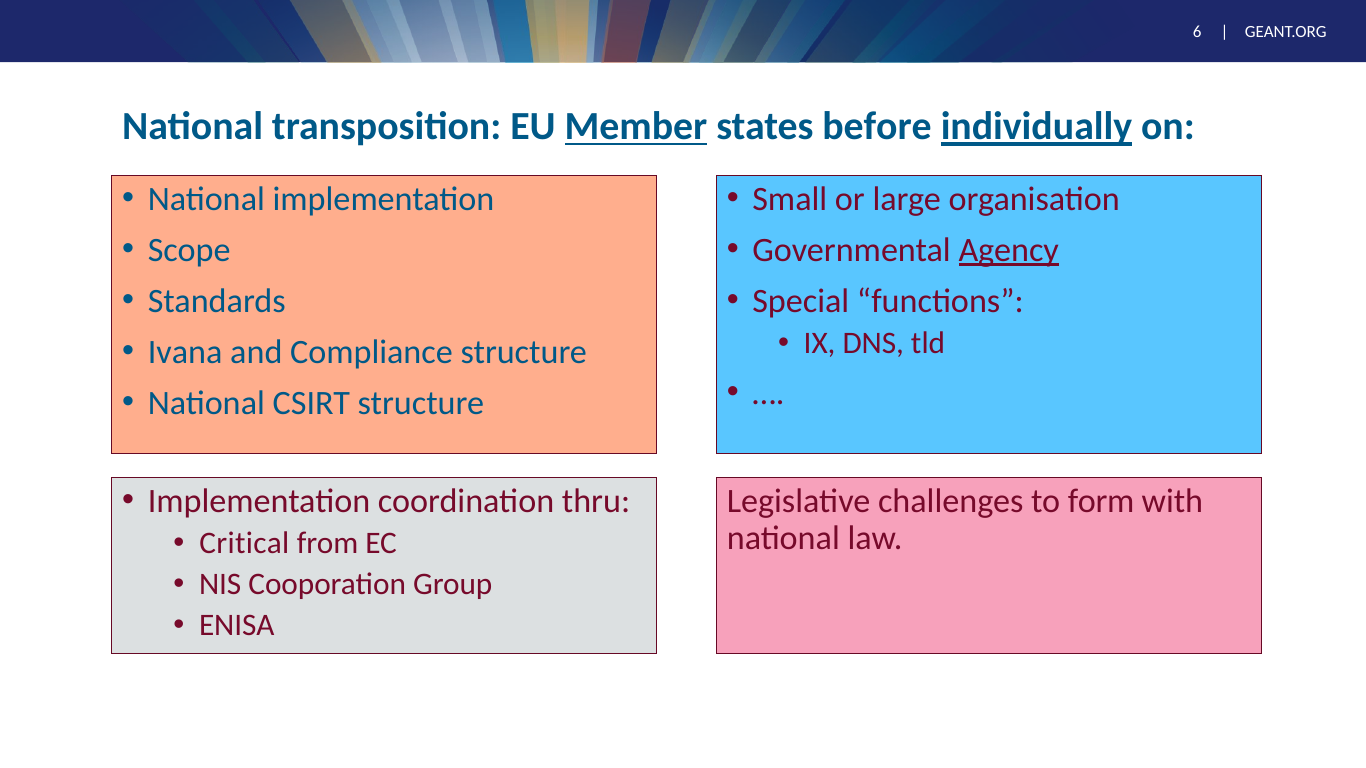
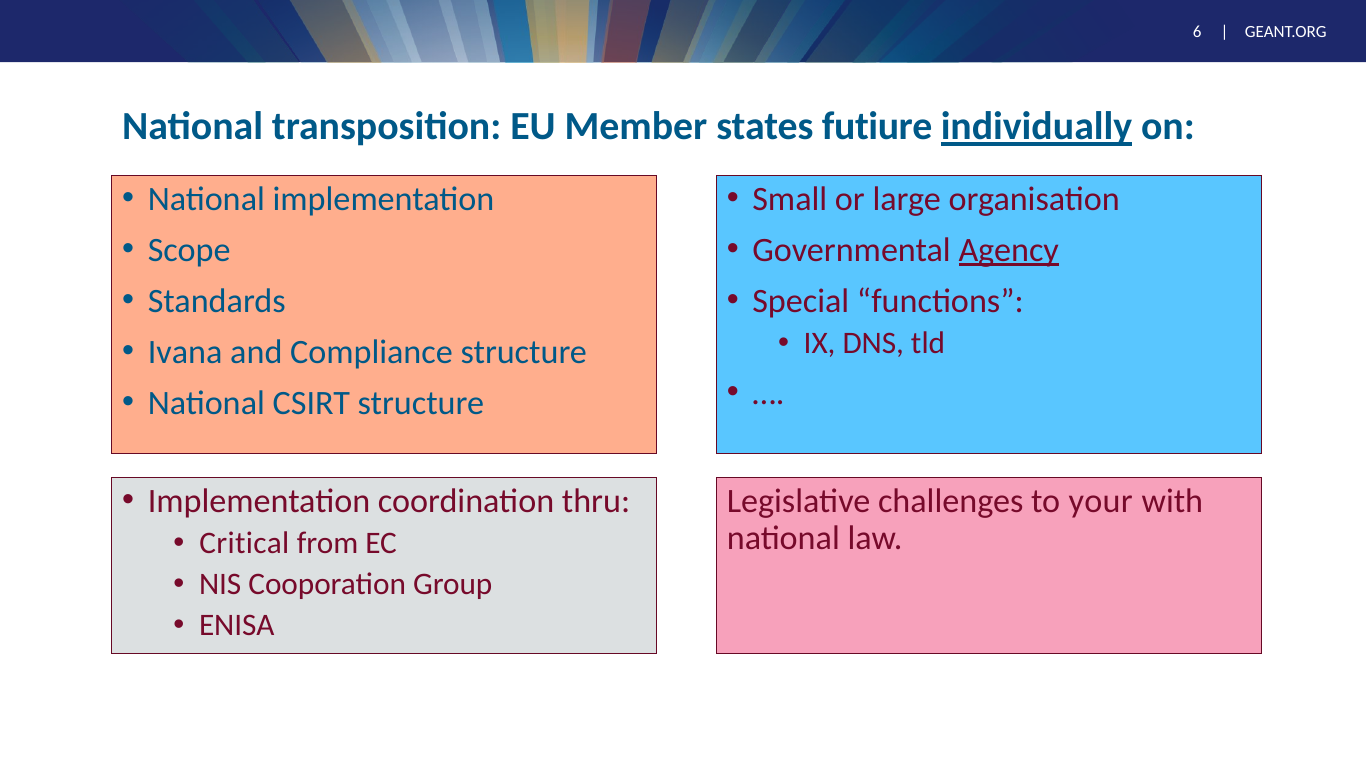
Member underline: present -> none (636, 127)
before: before -> futiure (877, 127)
form: form -> your (1101, 501)
